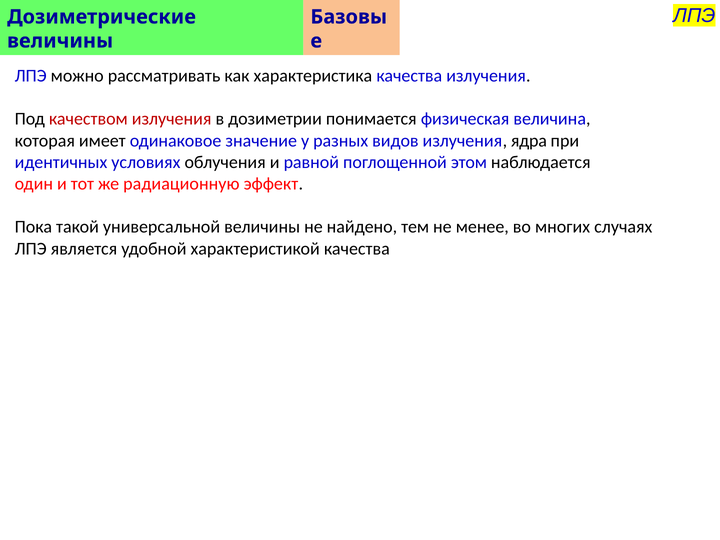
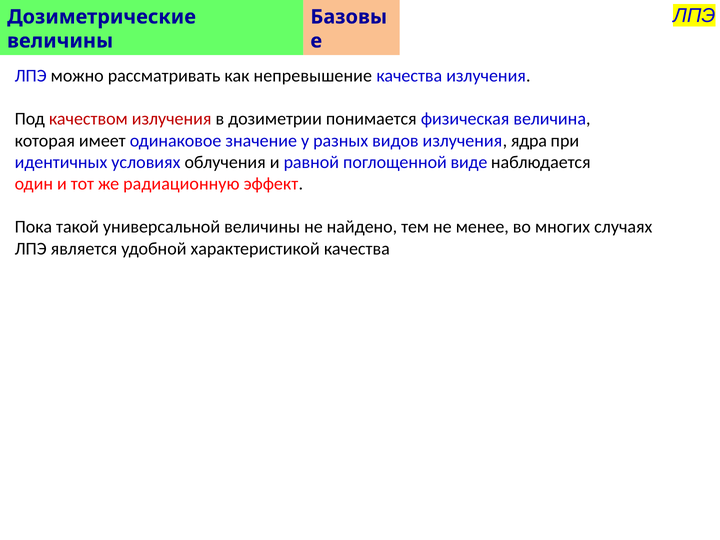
характеристика: характеристика -> непревышение (313, 76)
этом: этом -> виде (469, 162)
